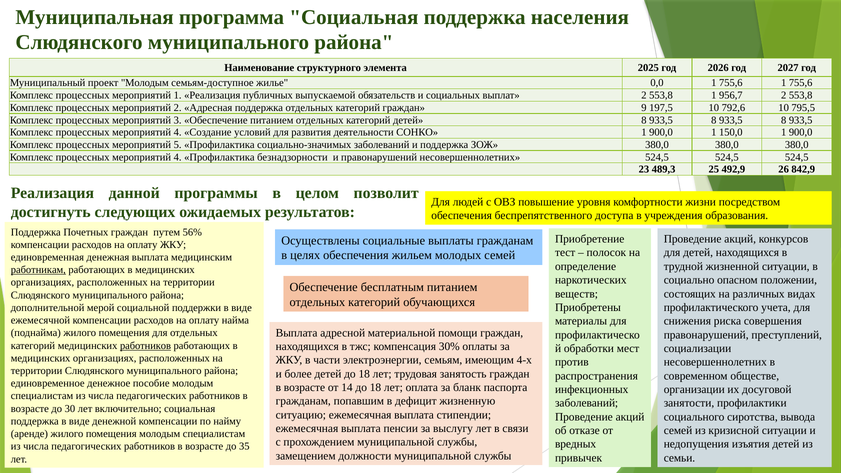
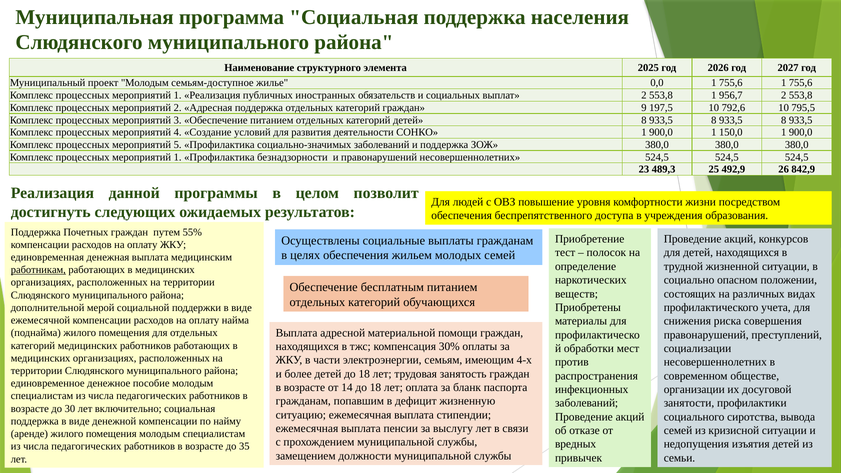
выпускаемой: выпускаемой -> иностранных (325, 95)
4: 4 -> 1 (178, 157)
56%: 56% -> 55% (192, 232)
работников underline: present -> none (146, 346)
